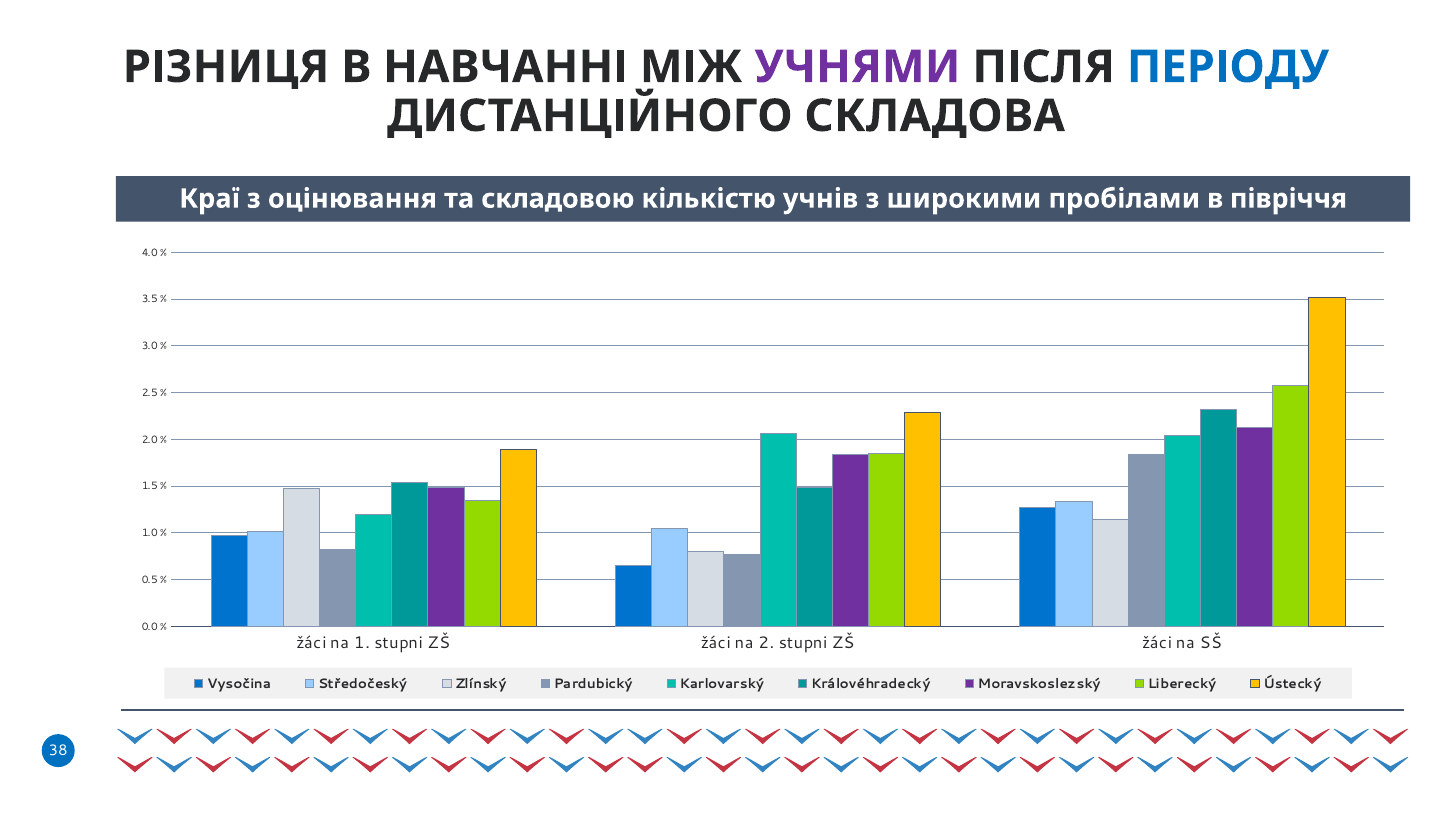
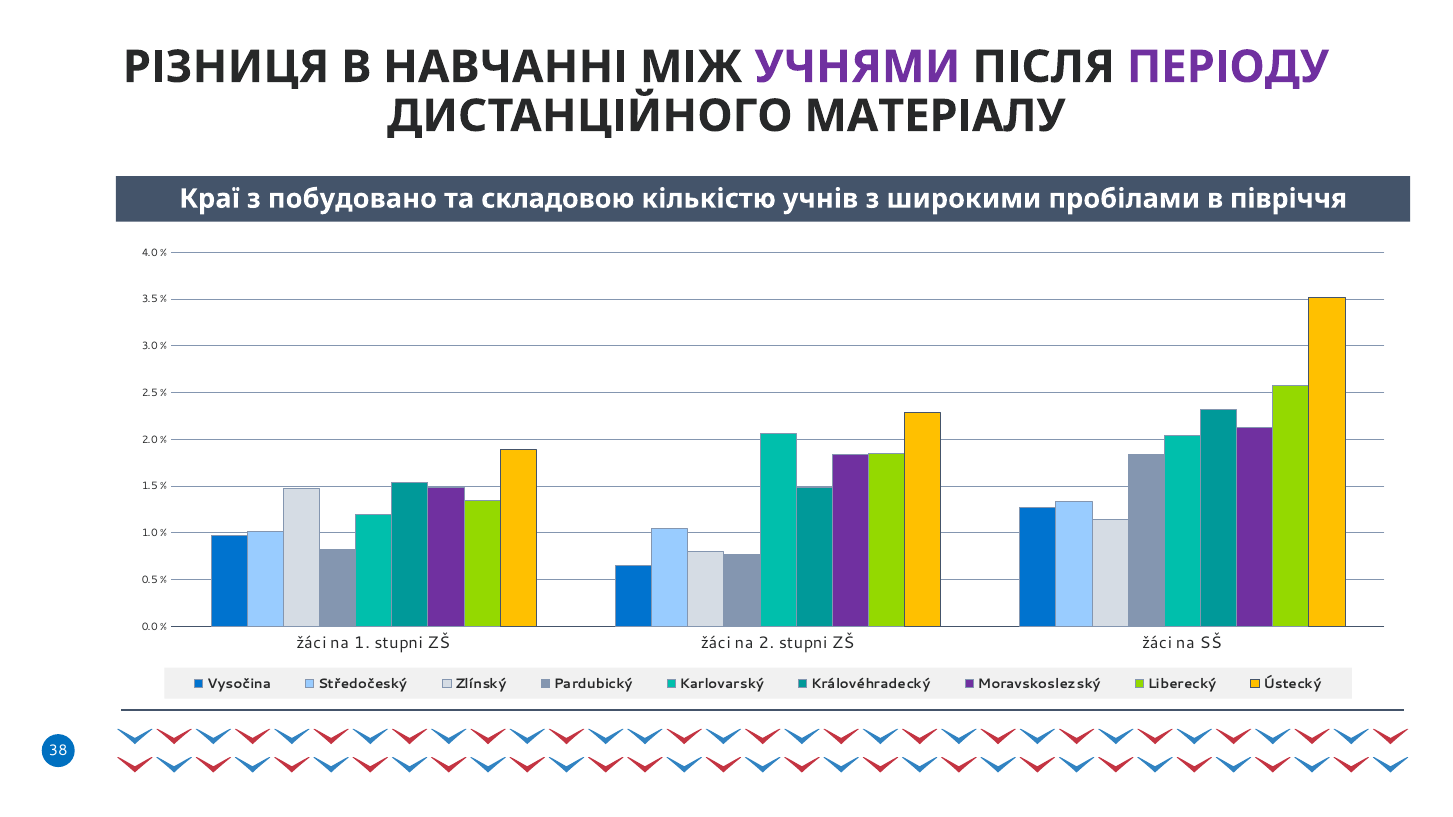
ПЕРІОДУ colour: blue -> purple (1228, 67)
СКЛАДОВА: СКЛАДОВА -> МАТЕРІАЛУ (935, 116)
оцінювання: оцінювання -> побудовано (352, 199)
